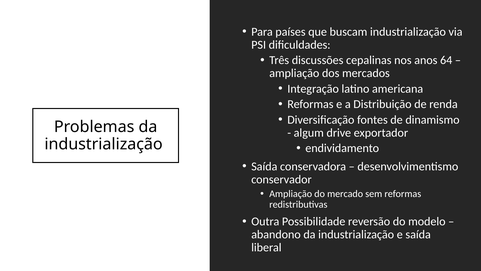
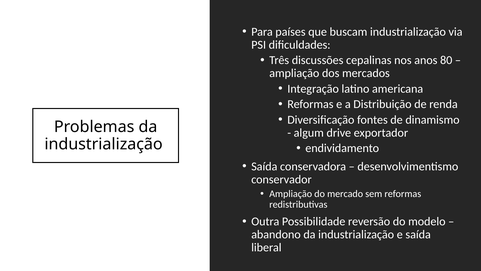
64: 64 -> 80 (446, 60)
